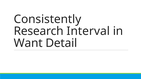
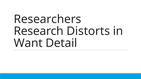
Consistently: Consistently -> Researchers (47, 19)
Interval: Interval -> Distorts (88, 31)
